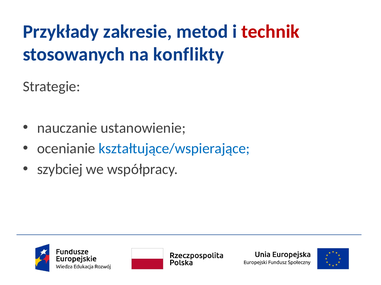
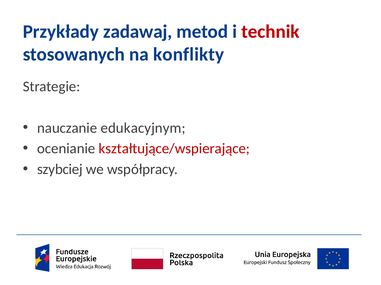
zakresie: zakresie -> zadawaj (138, 32)
ustanowienie: ustanowienie -> edukacyjnym (143, 128)
kształtujące/wspierające colour: blue -> red (174, 149)
